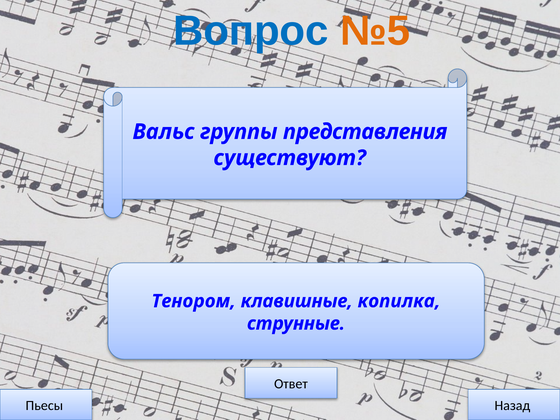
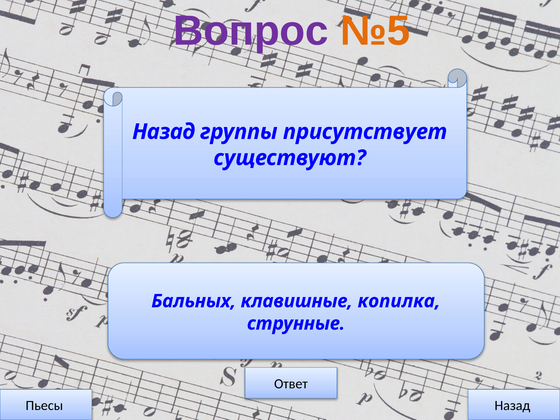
Вопрос colour: blue -> purple (251, 31)
Вальс: Вальс -> Назад (164, 132)
представления: представления -> присутствует (365, 132)
Тенором: Тенором -> Бальных (194, 301)
